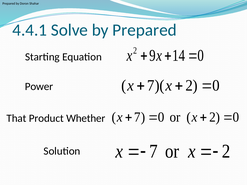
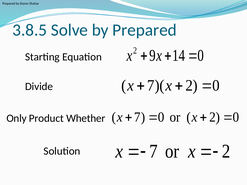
4.4.1: 4.4.1 -> 3.8.5 (30, 30)
Power: Power -> Divide (39, 87)
That: That -> Only (17, 118)
